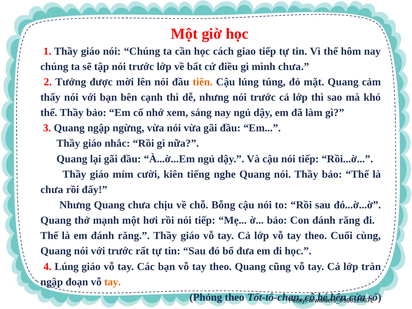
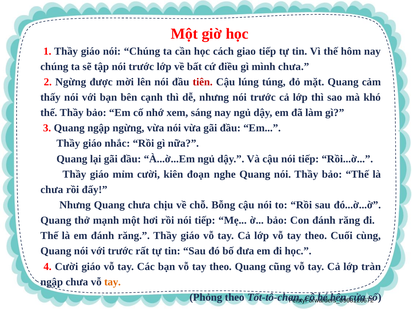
2 Tưởng: Tưởng -> Ngừng (71, 82)
tiên colour: orange -> red (203, 82)
tiếng: tiếng -> đoạn (198, 174)
4 Lúng: Lúng -> Cười (66, 266)
ngập đoạn: đoạn -> chưa (77, 282)
